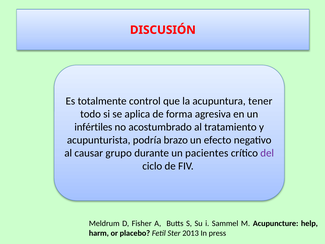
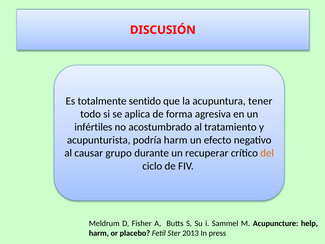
control: control -> sentido (145, 101)
podría brazo: brazo -> harm (176, 140)
pacientes: pacientes -> recuperar (207, 153)
del colour: purple -> orange (267, 153)
